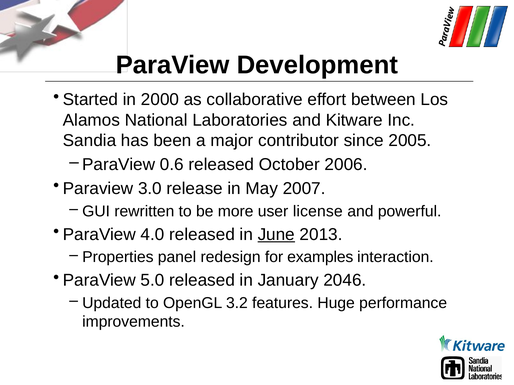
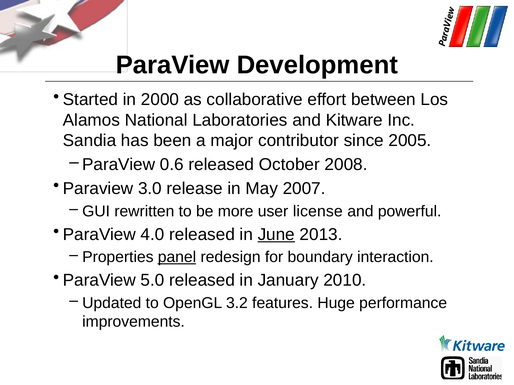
2006: 2006 -> 2008 (346, 165)
panel underline: none -> present (177, 257)
examples: examples -> boundary (320, 257)
2046: 2046 -> 2010 (345, 281)
